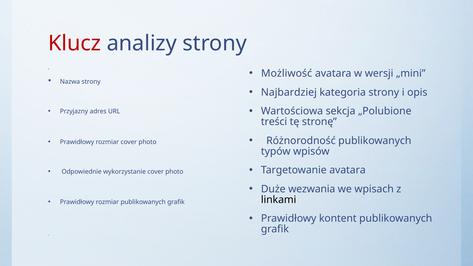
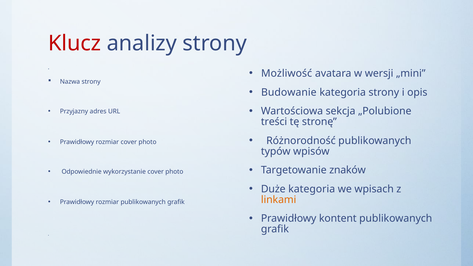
Najbardziej: Najbardziej -> Budowanie (289, 92)
Targetowanie avatara: avatara -> znaków (348, 170)
Duże wezwania: wezwania -> kategoria (312, 189)
linkami colour: black -> orange (279, 200)
